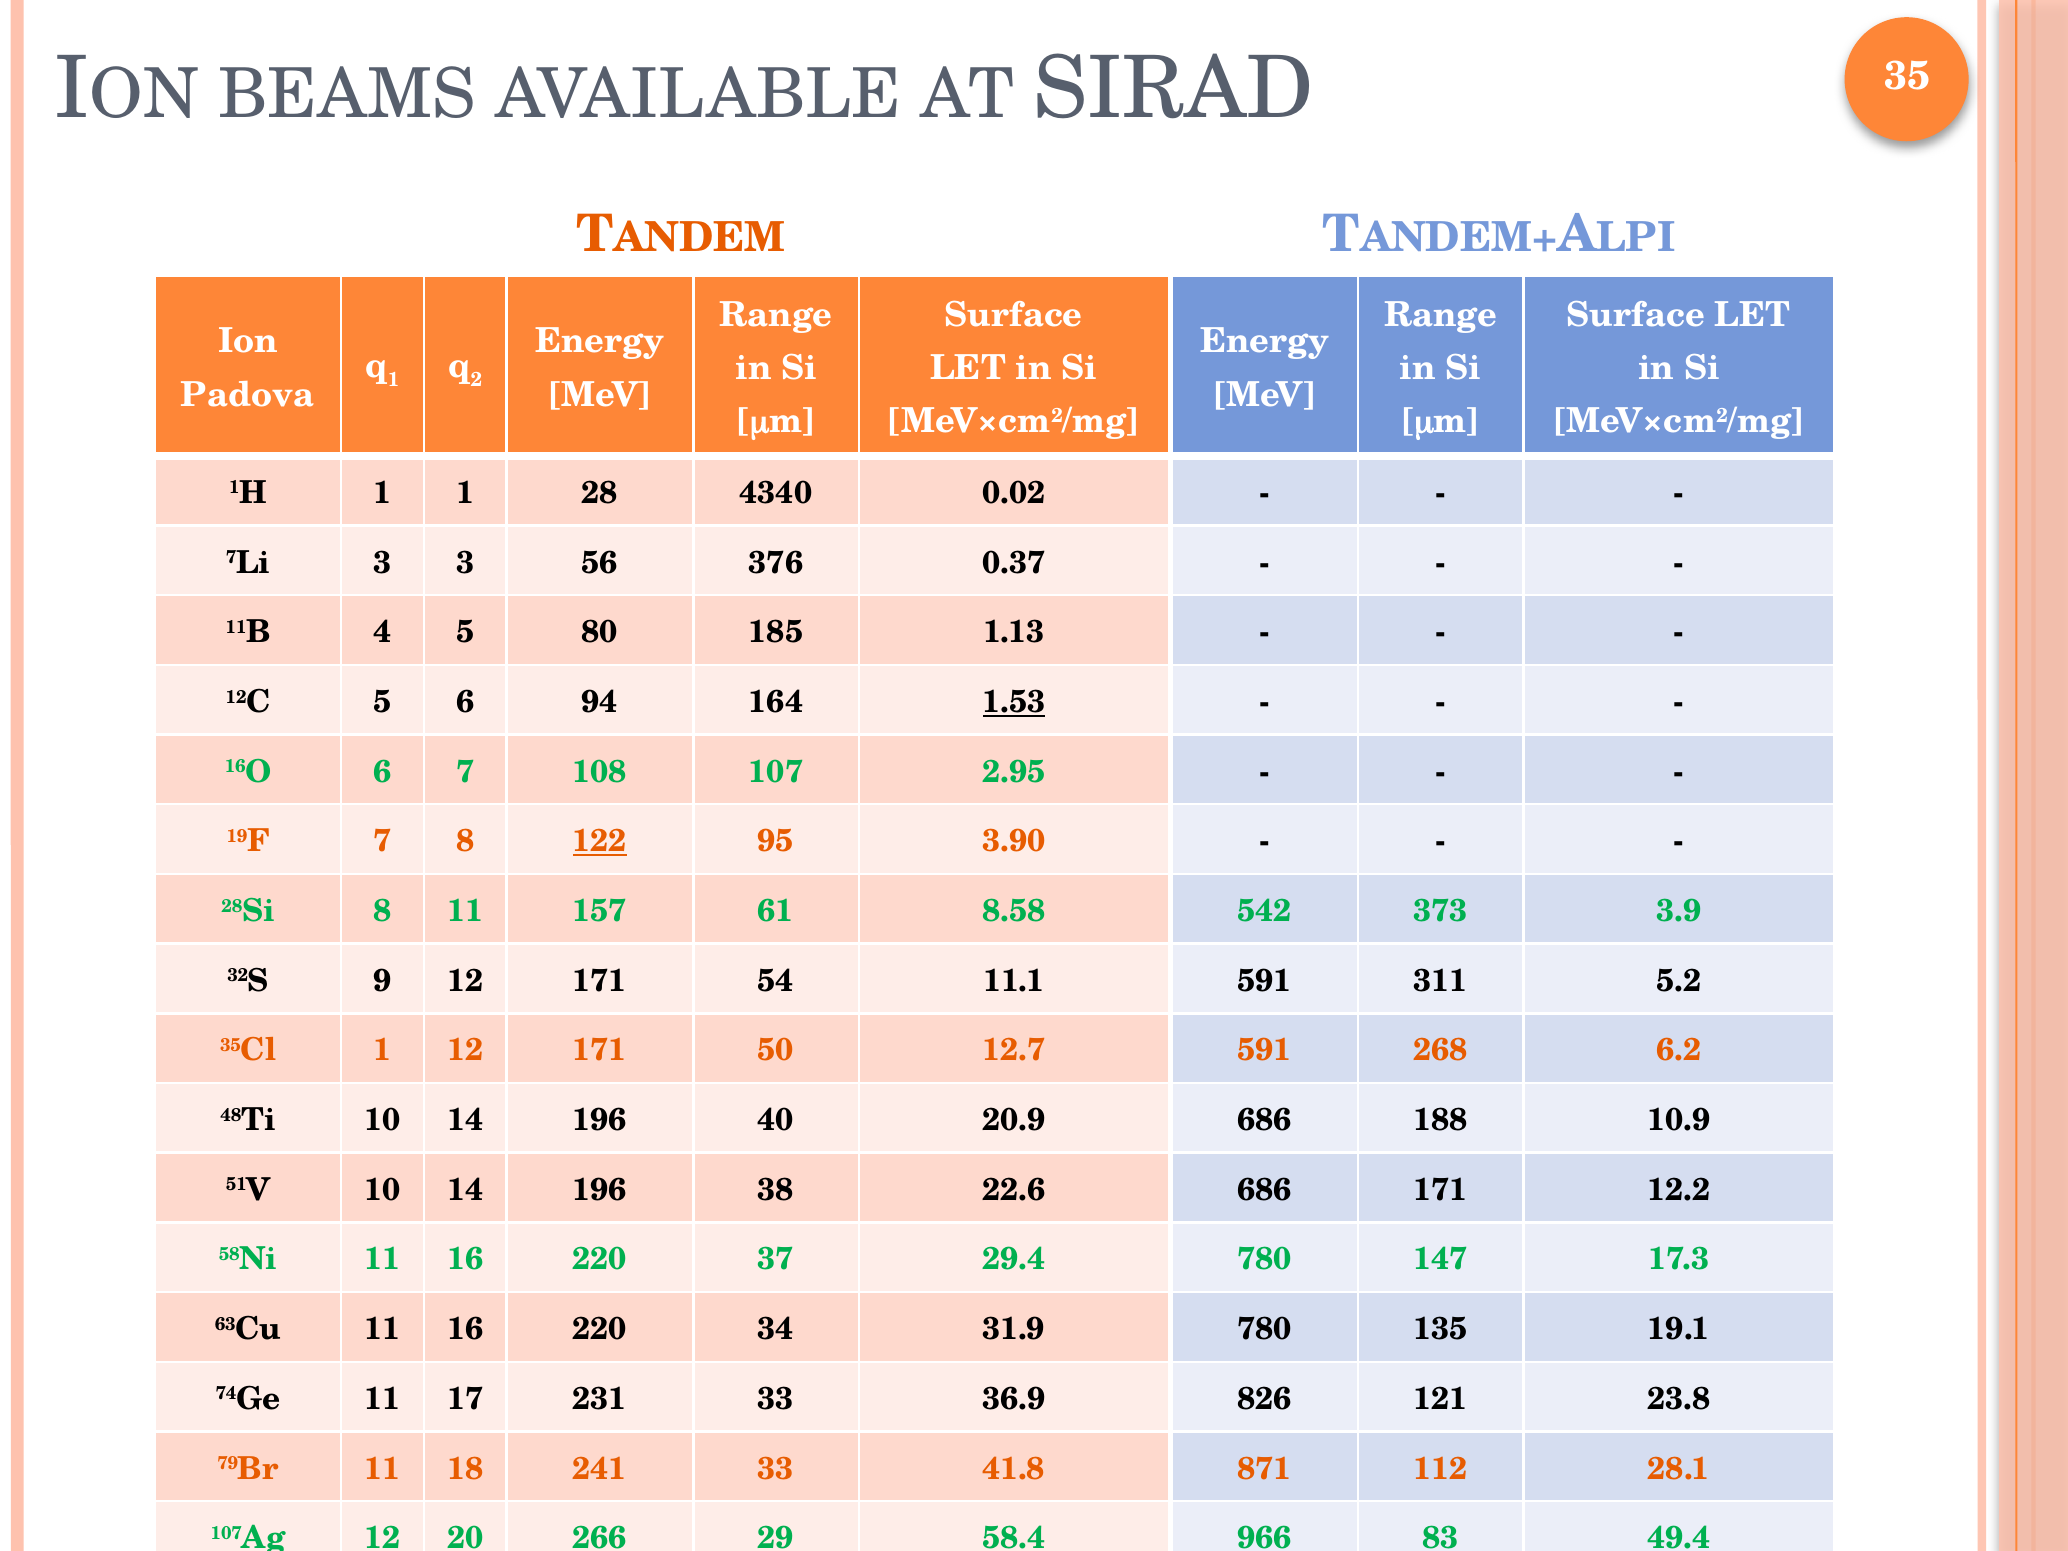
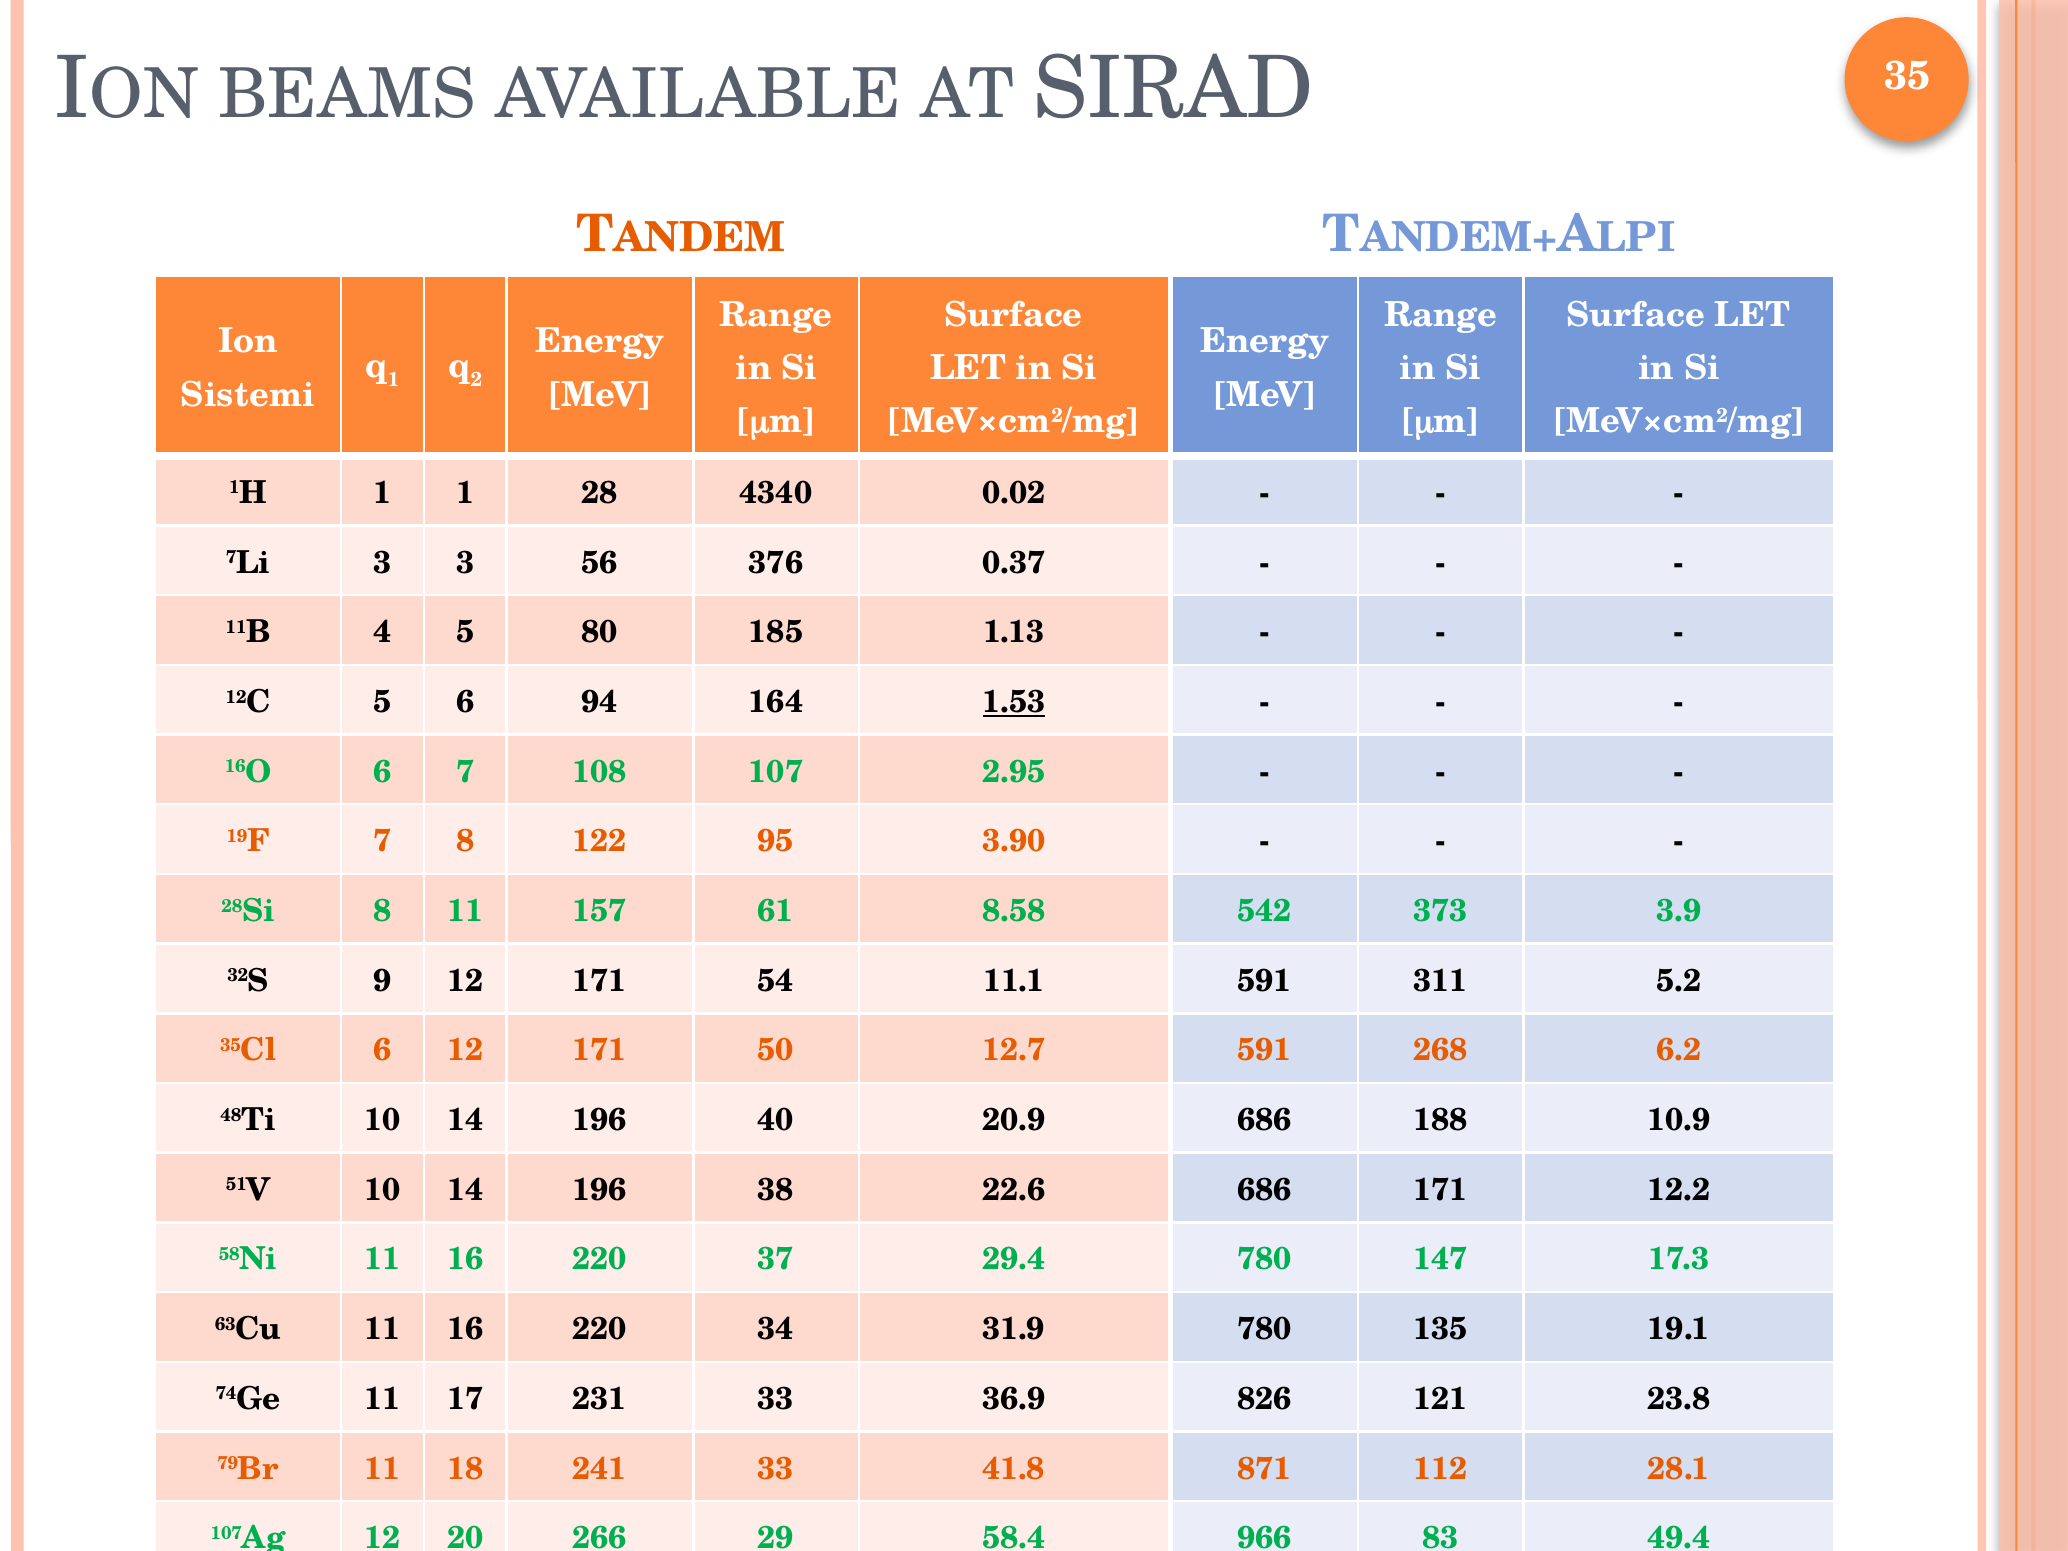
Padova: Padova -> Sistemi (248, 395)
122 underline: present -> none (600, 841)
35Cl 1: 1 -> 6 (383, 1050)
